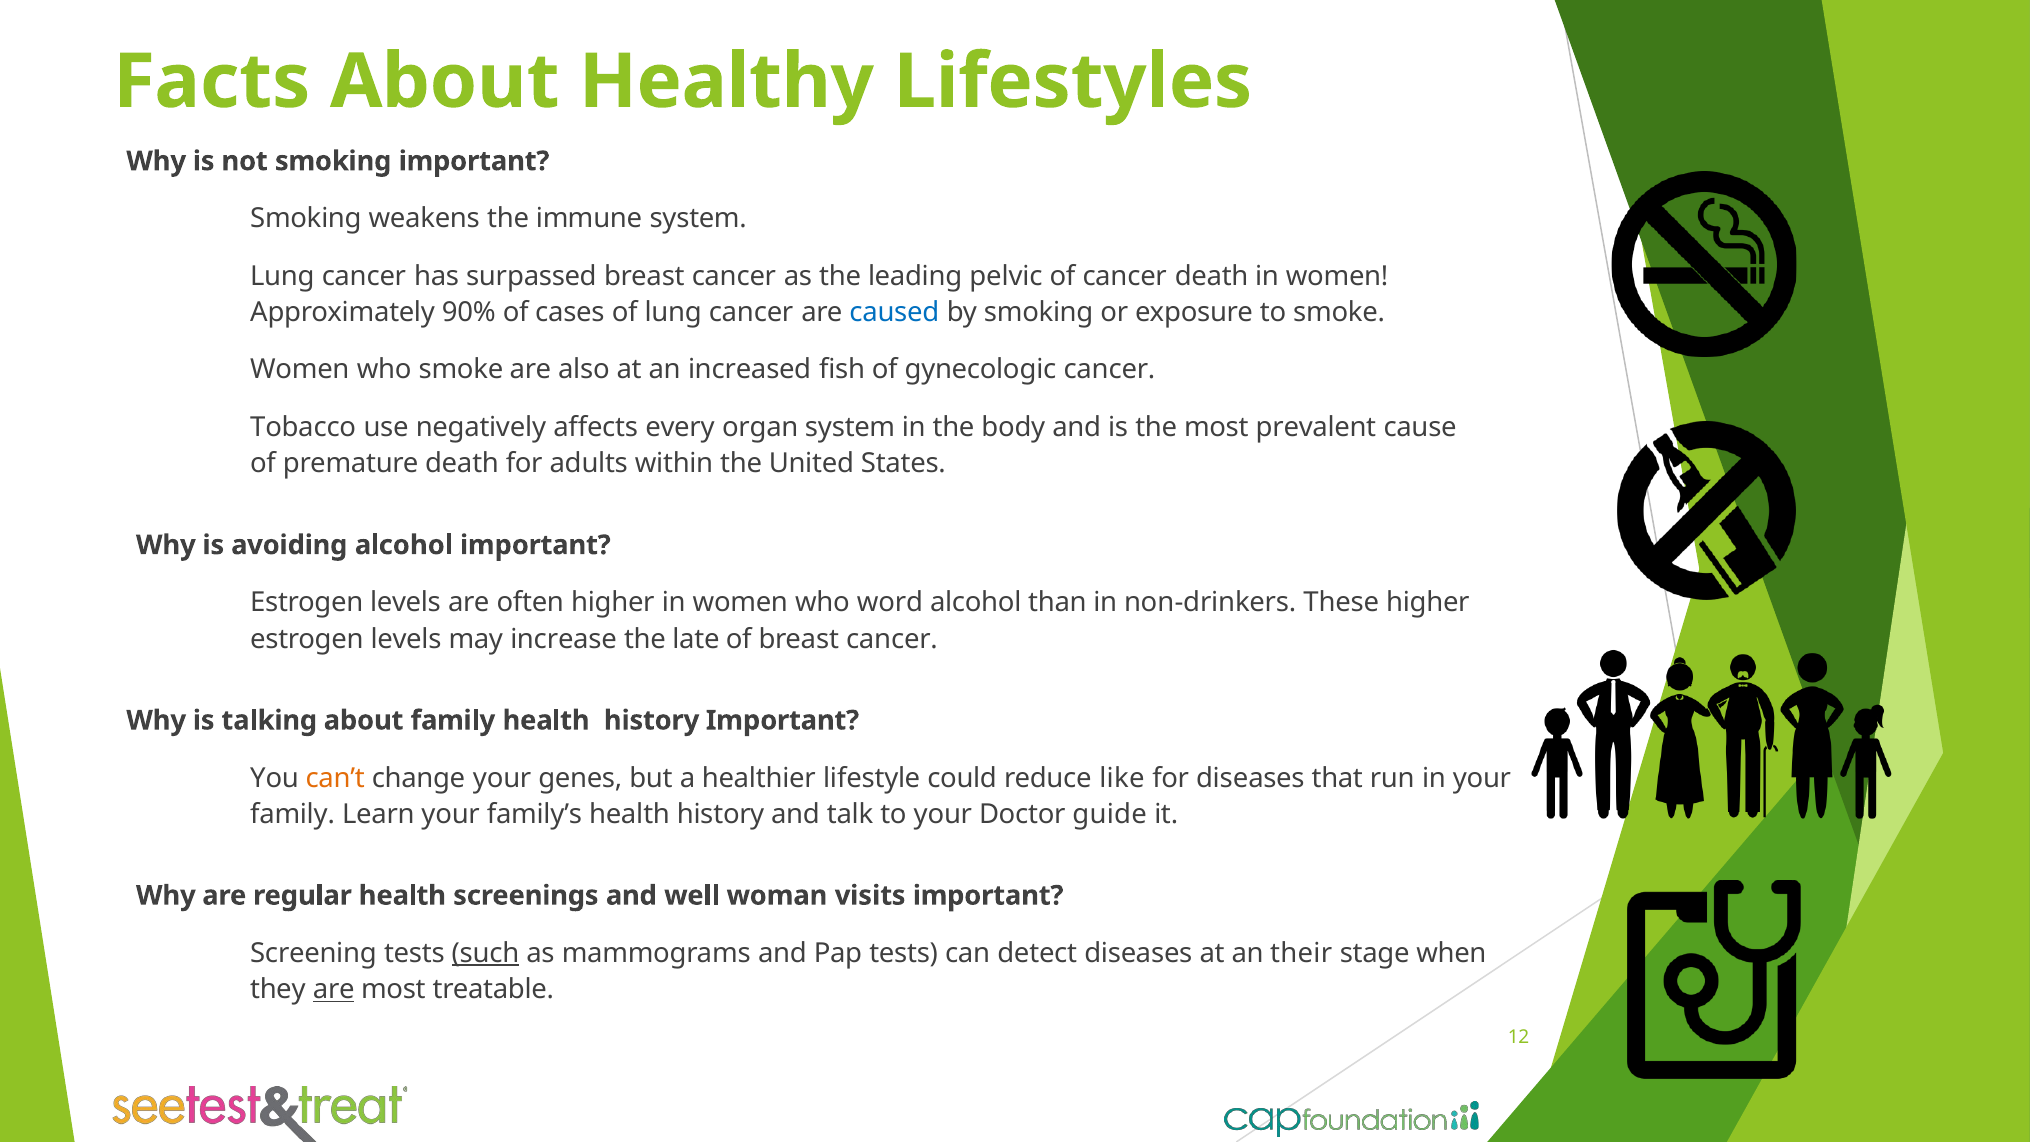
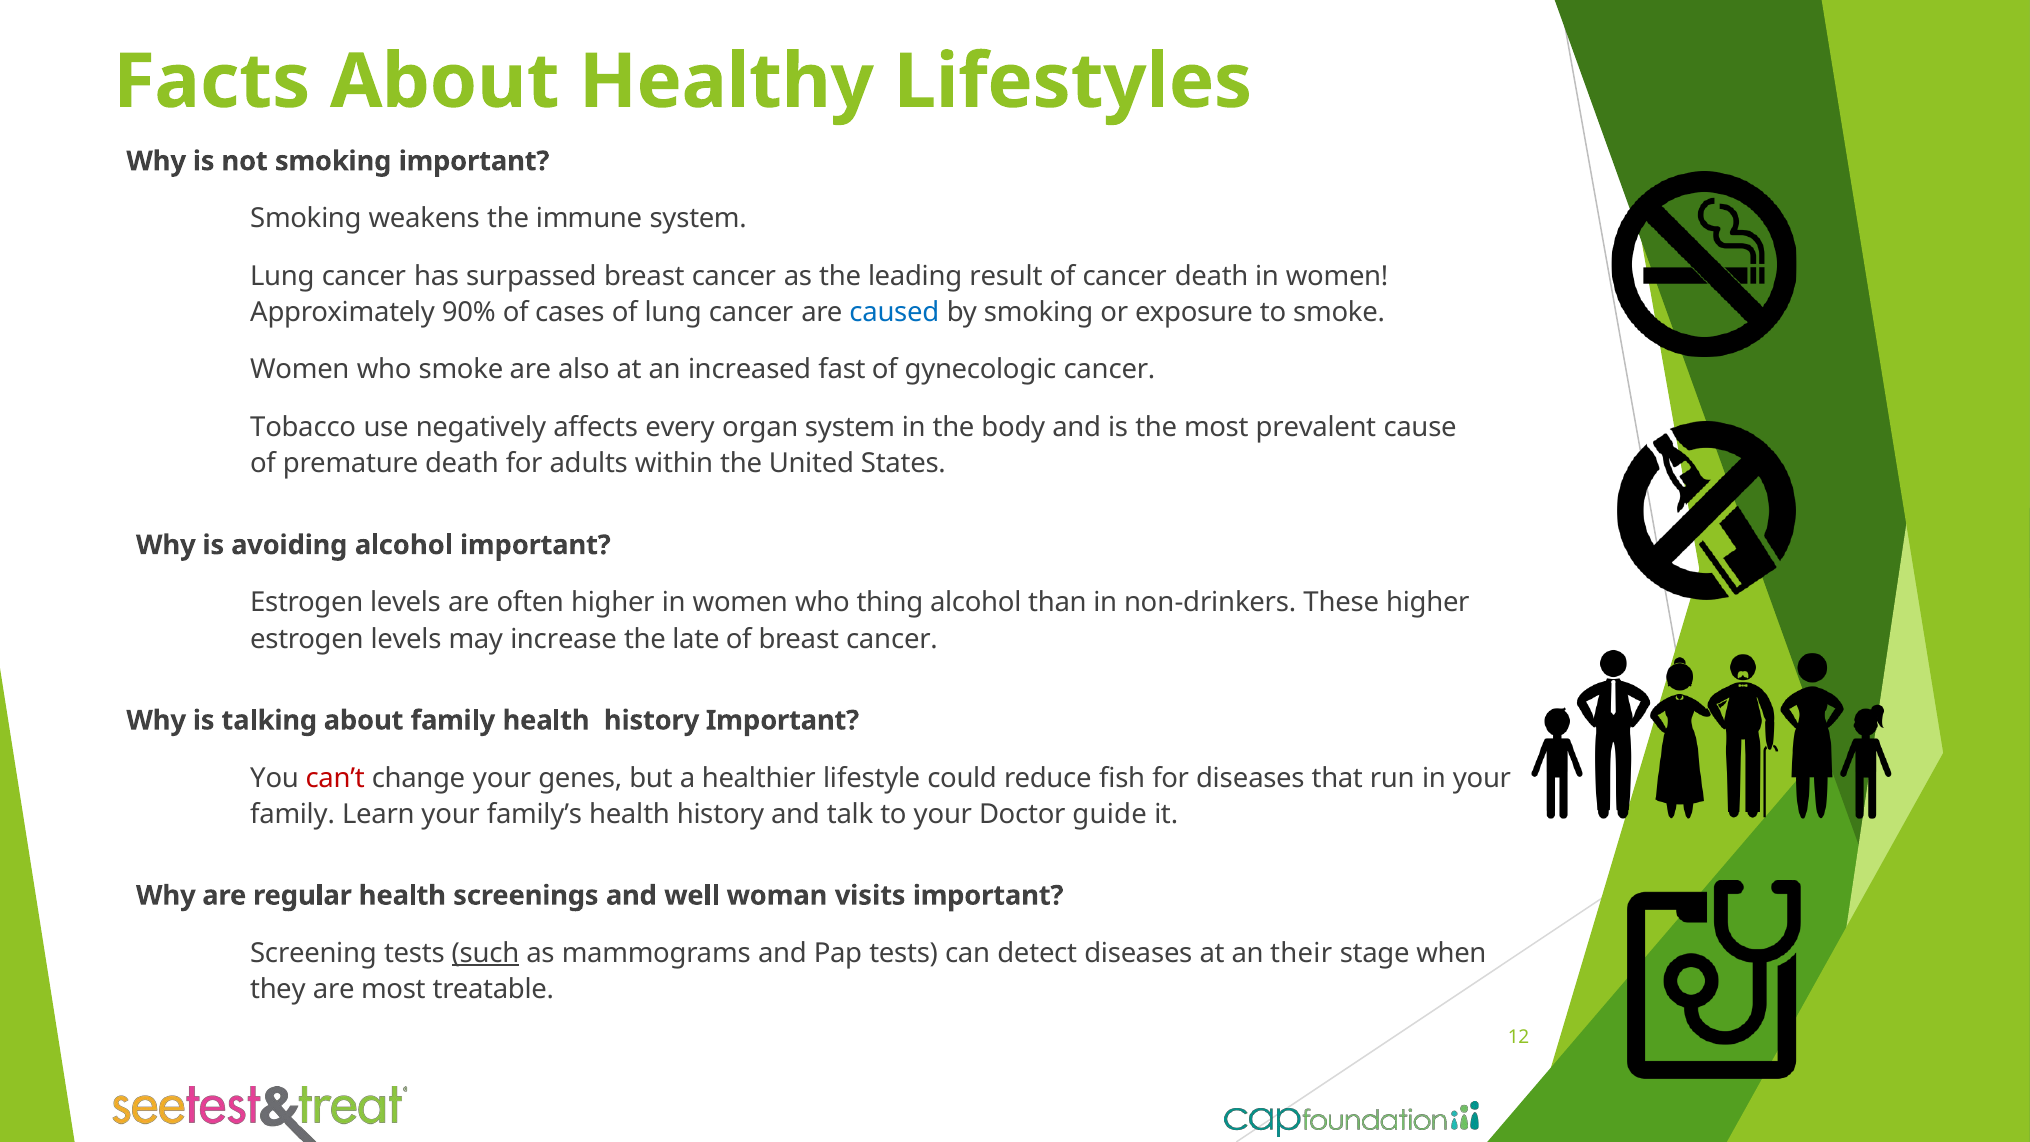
pelvic: pelvic -> result (1006, 276)
fish: fish -> fast (842, 370)
word: word -> thing (890, 603)
can’t colour: orange -> red (335, 778)
like: like -> fish (1122, 778)
are underline: present -> none (334, 989)
